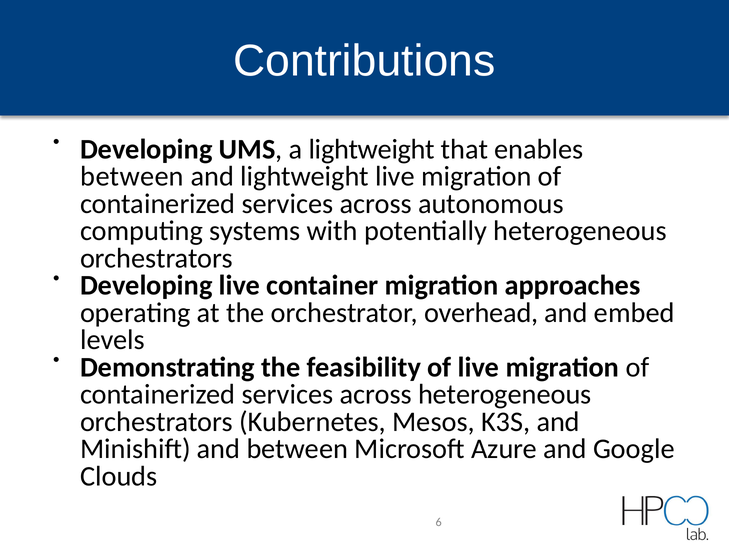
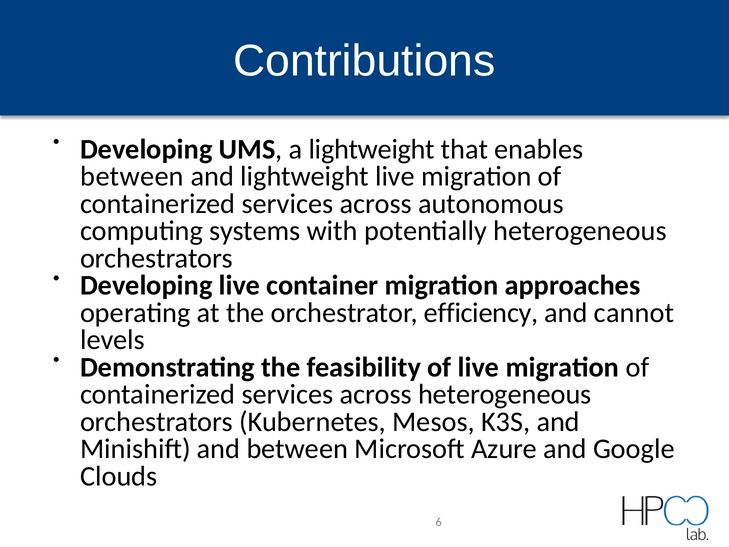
overhead: overhead -> efficiency (481, 313)
embed: embed -> cannot (634, 313)
